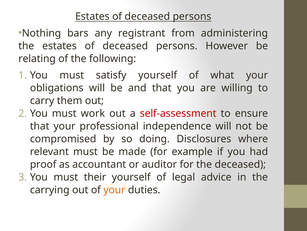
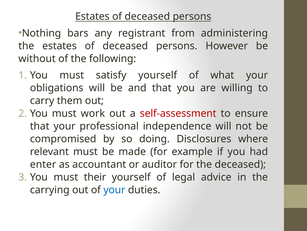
relating: relating -> without (37, 58)
proof: proof -> enter (43, 164)
your colour: orange -> blue (114, 189)
